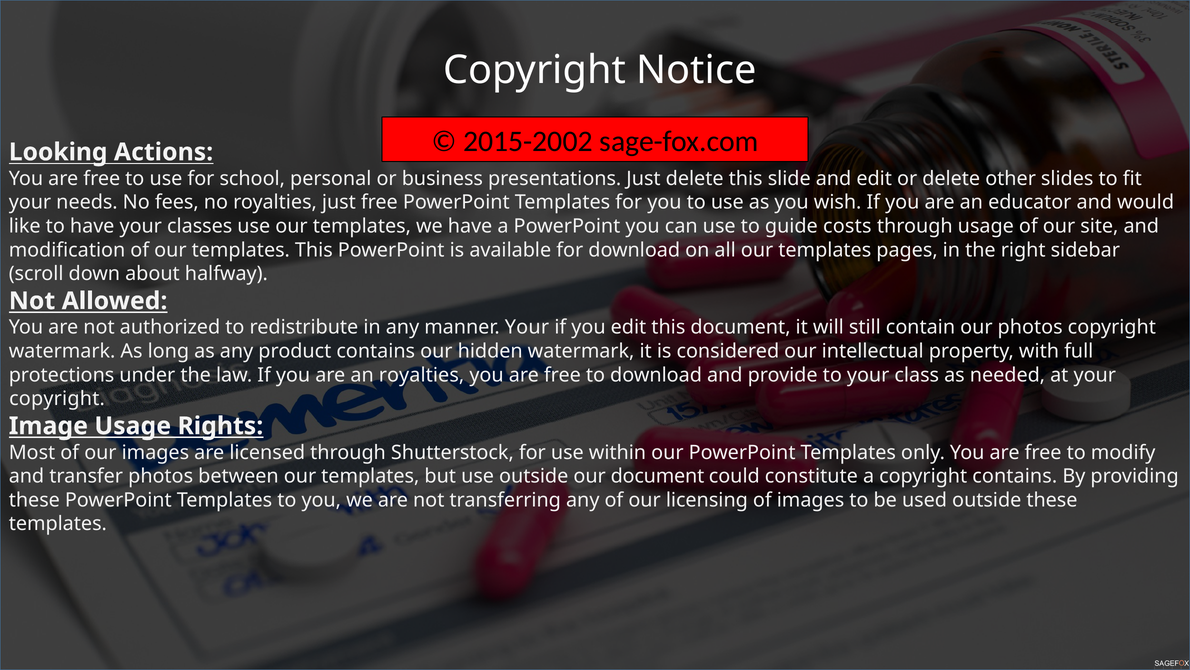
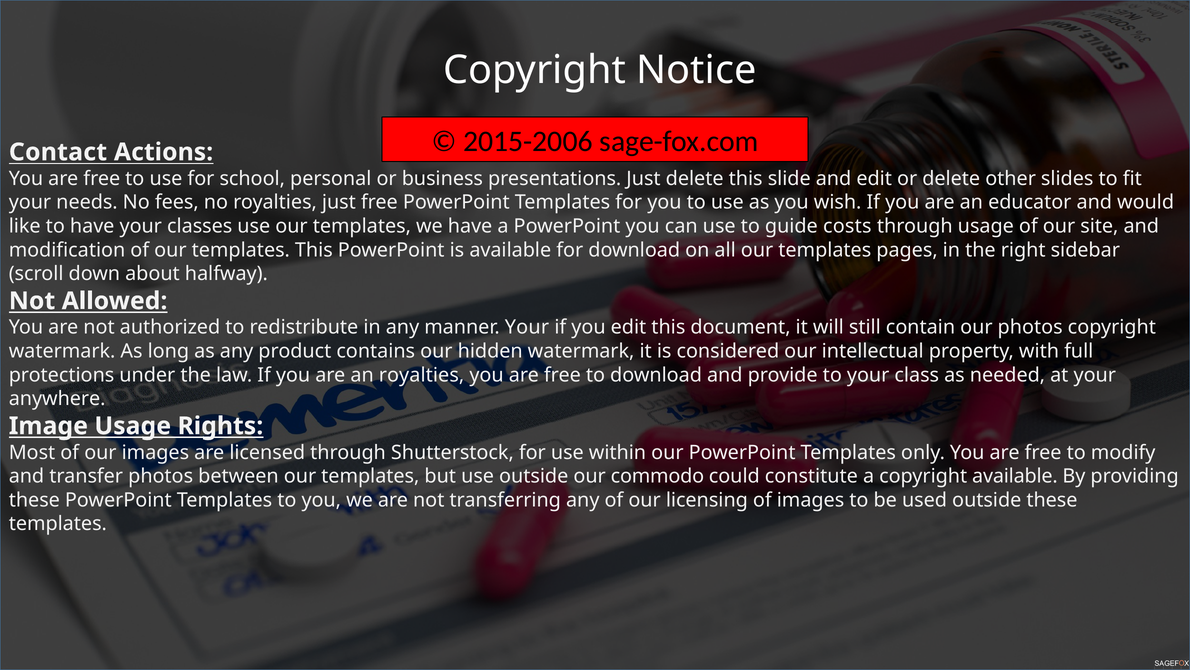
2015-2002: 2015-2002 -> 2015-2006 (528, 141)
Looking: Looking -> Contact (58, 152)
copyright: copyright -> anywhere (57, 398)
our document: document -> commodo (657, 476)
copyright contains: contains -> available (1015, 476)
